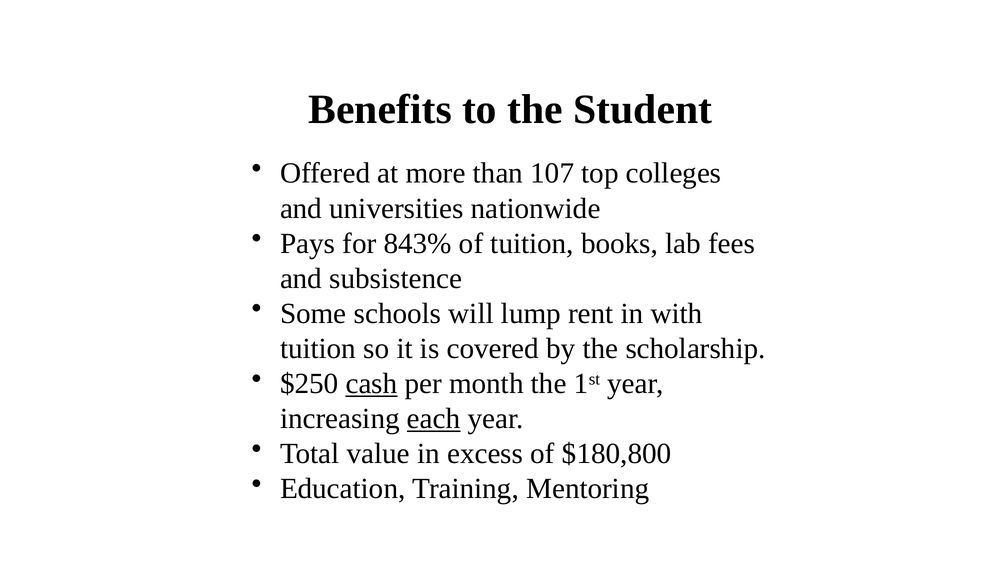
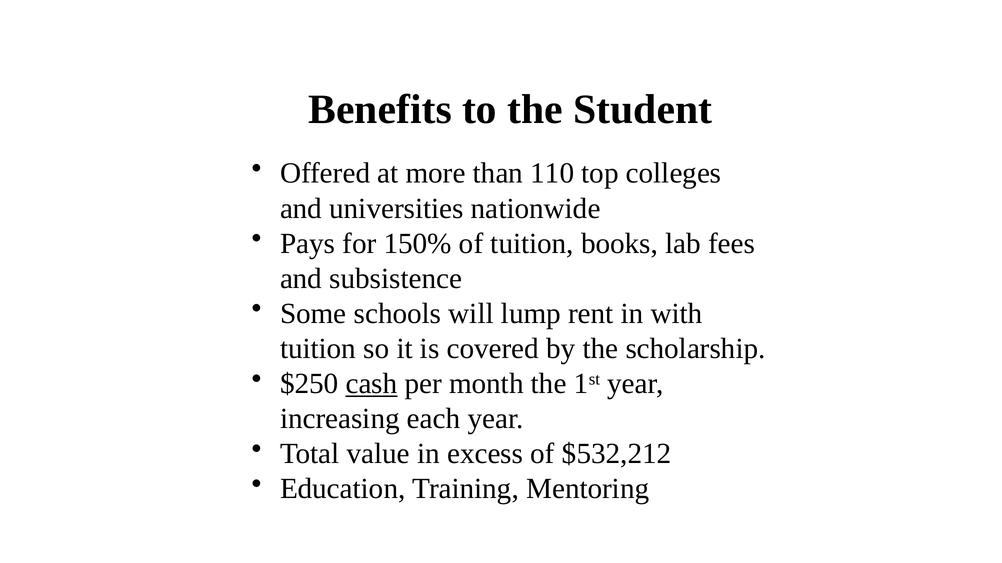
107: 107 -> 110 (552, 174)
843%: 843% -> 150% (418, 244)
each underline: present -> none (434, 419)
$180,800: $180,800 -> $532,212 (617, 454)
